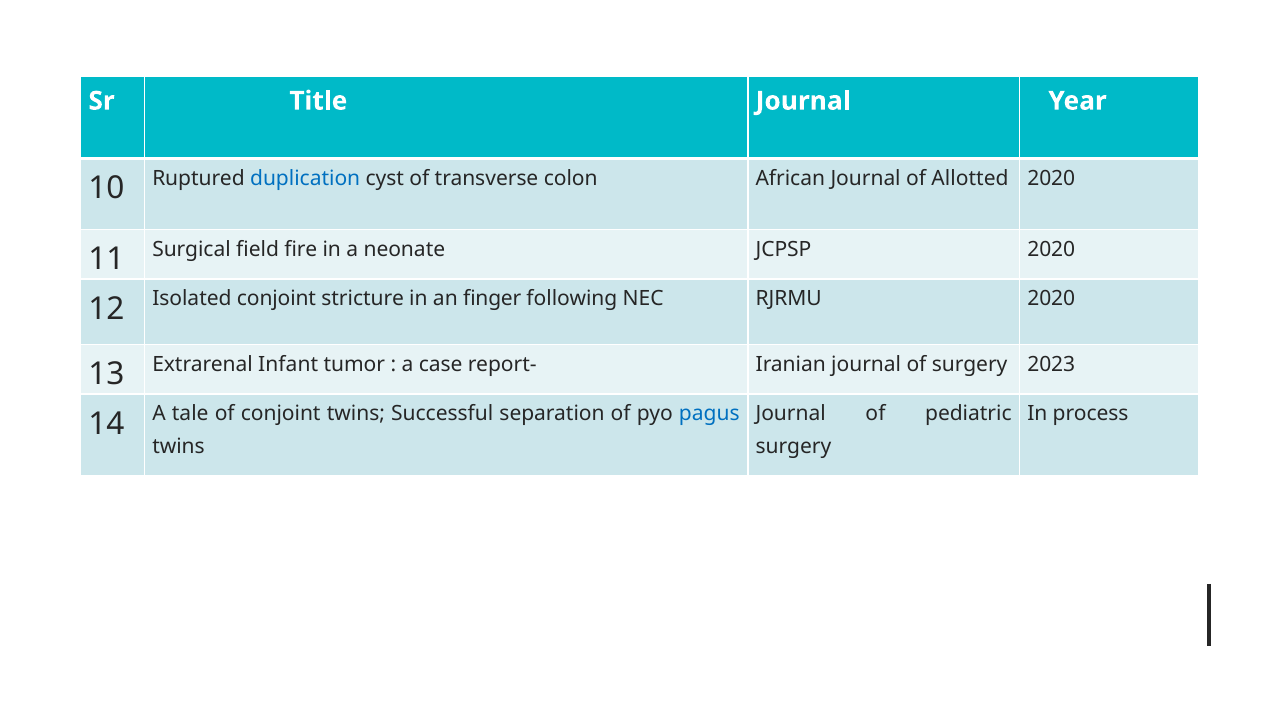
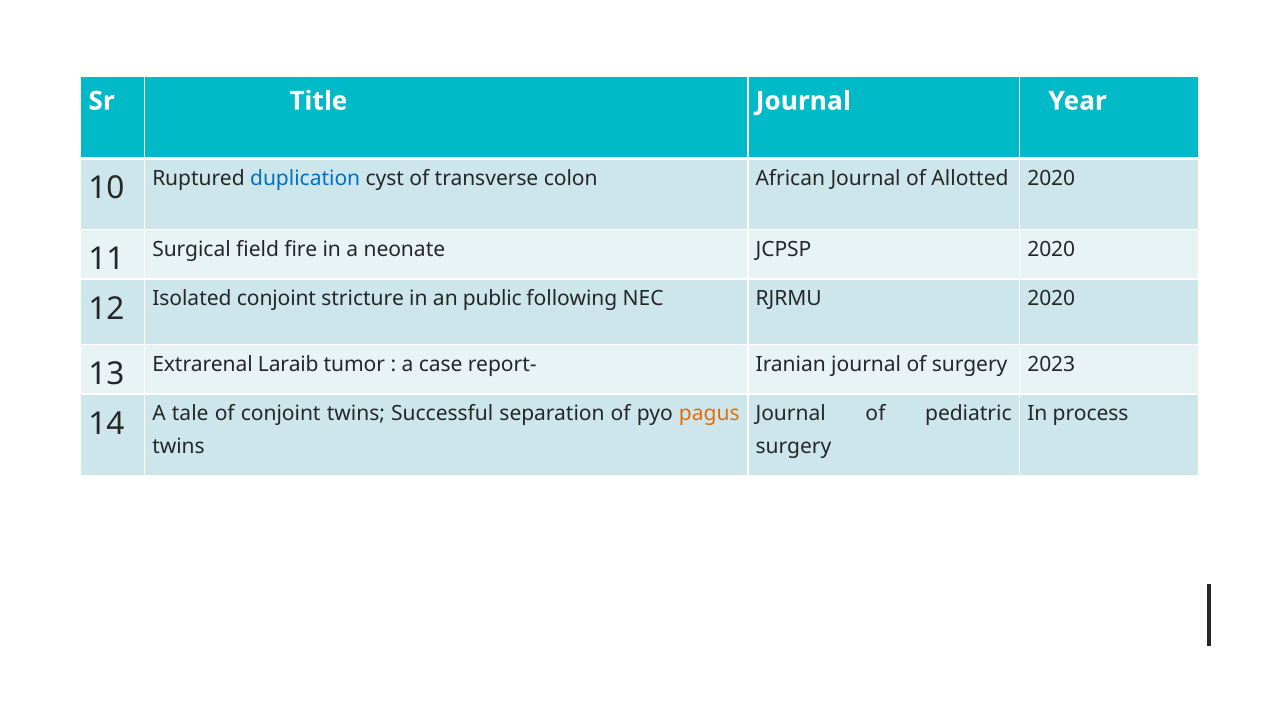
finger: finger -> public (492, 299)
Infant: Infant -> Laraib (288, 364)
pagus colour: blue -> orange (709, 414)
